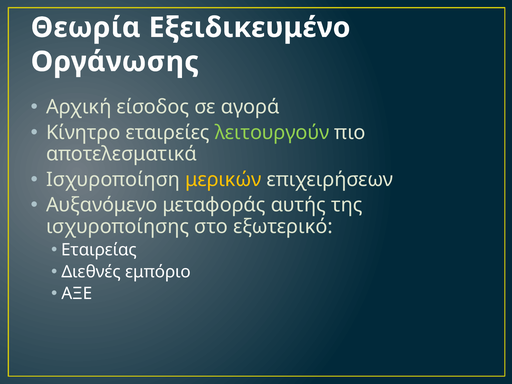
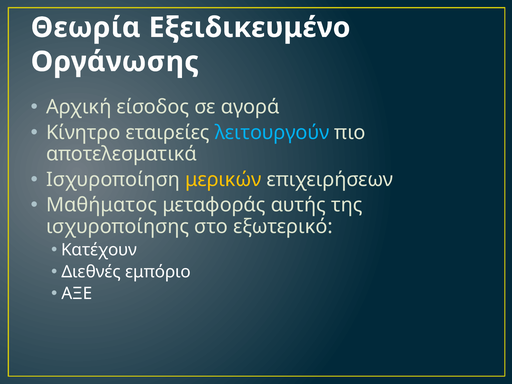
λειτουργούν colour: light green -> light blue (272, 133)
Αυξανόμενο: Αυξανόμενο -> Μαθήματος (102, 205)
Εταιρείας: Εταιρείας -> Κατέχουν (99, 250)
